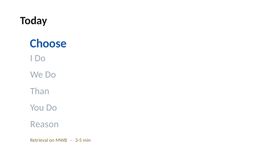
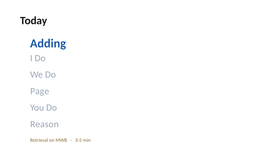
Choose: Choose -> Adding (48, 43)
Than: Than -> Page (40, 91)
